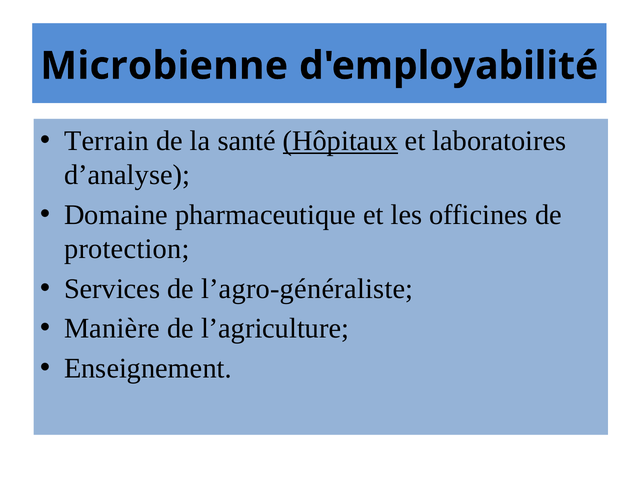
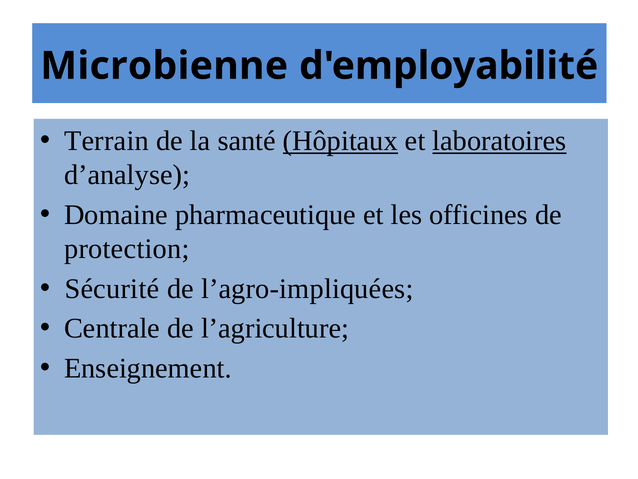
laboratoires underline: none -> present (499, 141)
Services: Services -> Sécurité (112, 288)
l’agro-généraliste: l’agro-généraliste -> l’agro-impliquées (307, 288)
Manière: Manière -> Centrale (112, 328)
